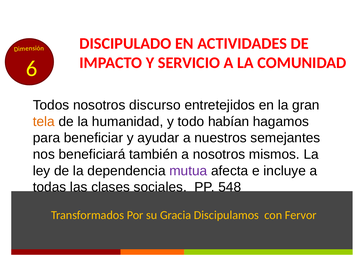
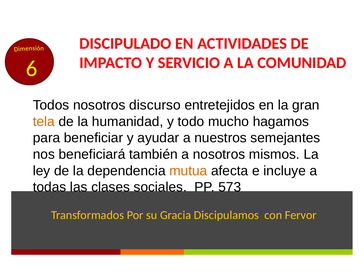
habían: habían -> mucho (229, 122)
mutua colour: purple -> orange (188, 171)
548: 548 -> 573 (230, 187)
